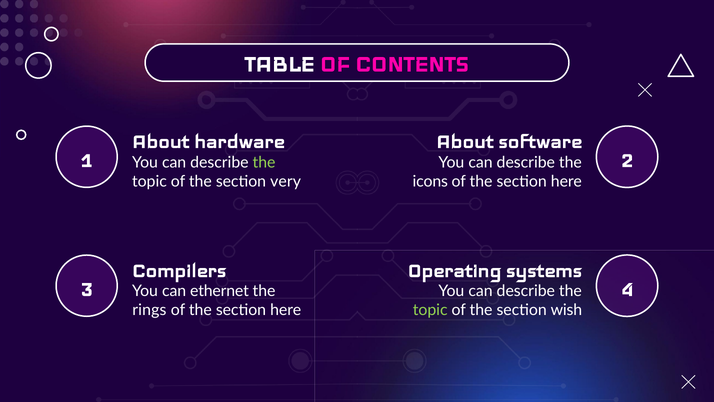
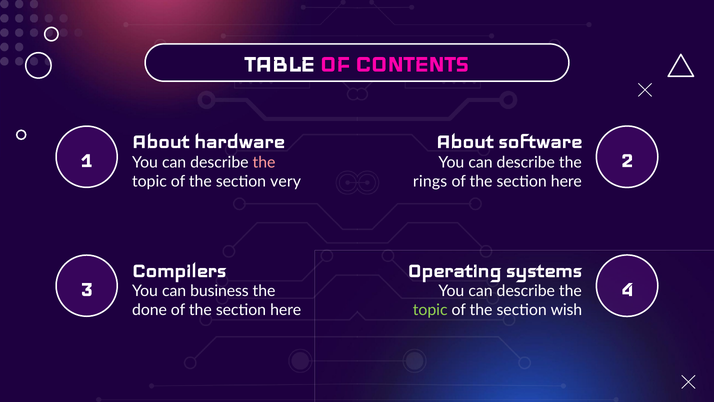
the colour: light green -> pink (264, 162)
icons: icons -> rings (430, 181)
ethernet: ethernet -> business (219, 291)
rings: rings -> done (150, 310)
